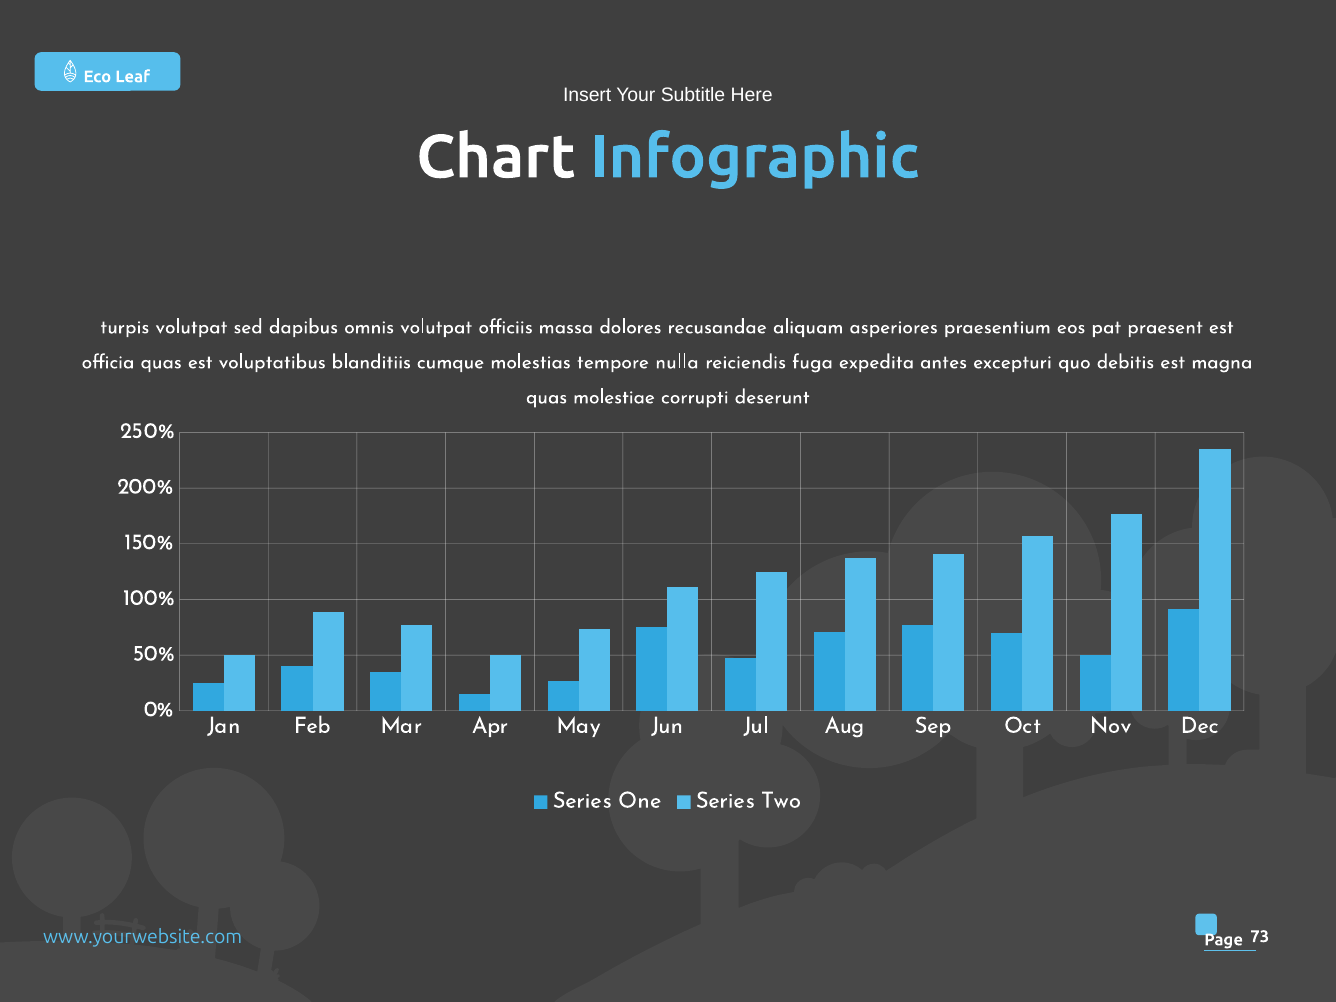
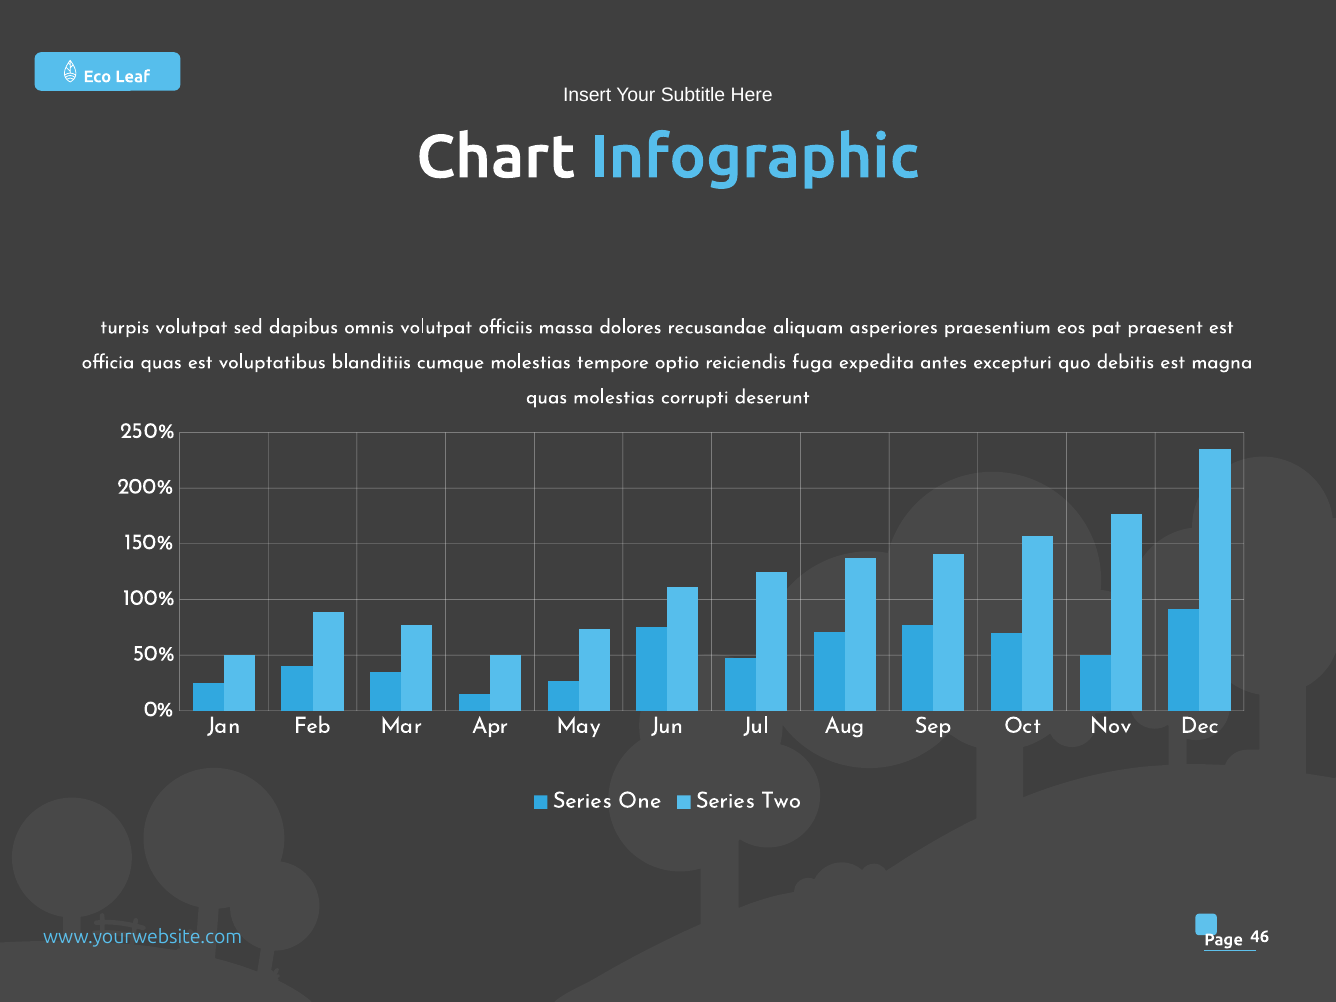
nulla: nulla -> optio (677, 362)
quas molestiae: molestiae -> molestias (614, 397)
73: 73 -> 46 (1260, 937)
